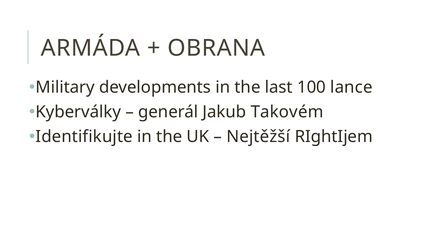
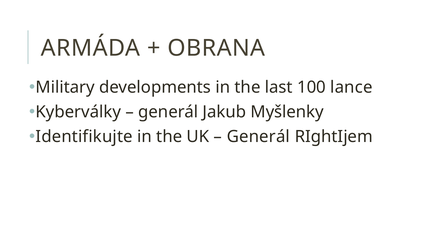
Takovém: Takovém -> Myšlenky (287, 112)
Nejtěžší: Nejtěžší -> Generál (258, 137)
